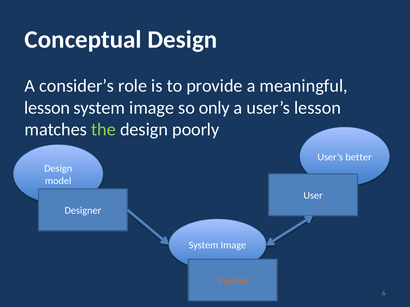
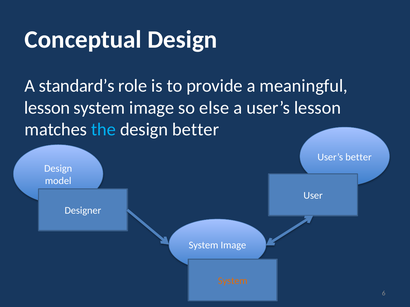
consider’s: consider’s -> standard’s (77, 86)
only: only -> else (214, 108)
the colour: light green -> light blue (104, 130)
design poorly: poorly -> better (196, 130)
